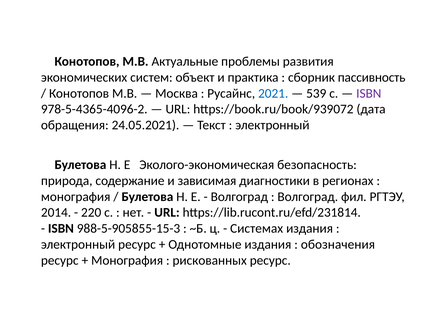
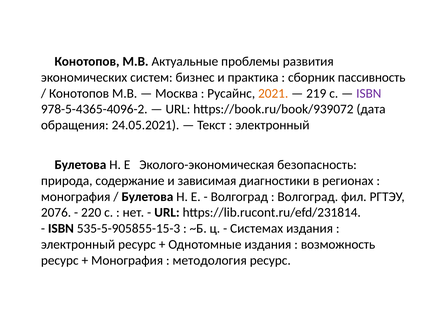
объект: объект -> бизнес (195, 77)
2021 colour: blue -> orange (273, 93)
539: 539 -> 219 (316, 93)
2014: 2014 -> 2076 (56, 212)
988-5-905855-15-3: 988-5-905855-15-3 -> 535-5-905855-15-3 (129, 228)
обозначения: обозначения -> возможность (338, 244)
рискованных: рискованных -> методология (210, 260)
